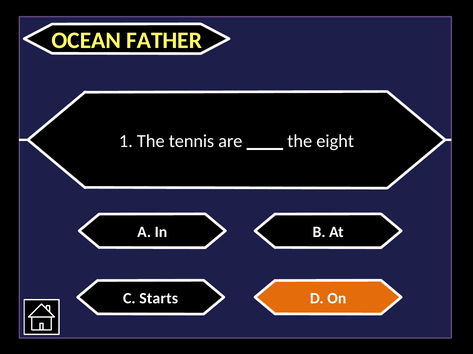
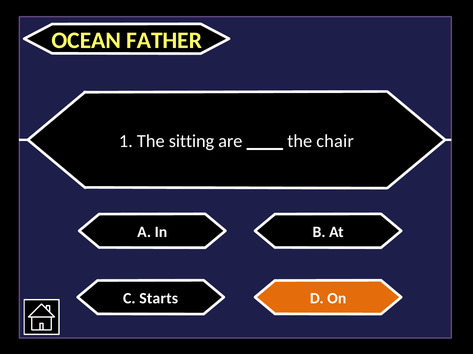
tennis: tennis -> sitting (192, 141)
eight: eight -> chair (335, 141)
